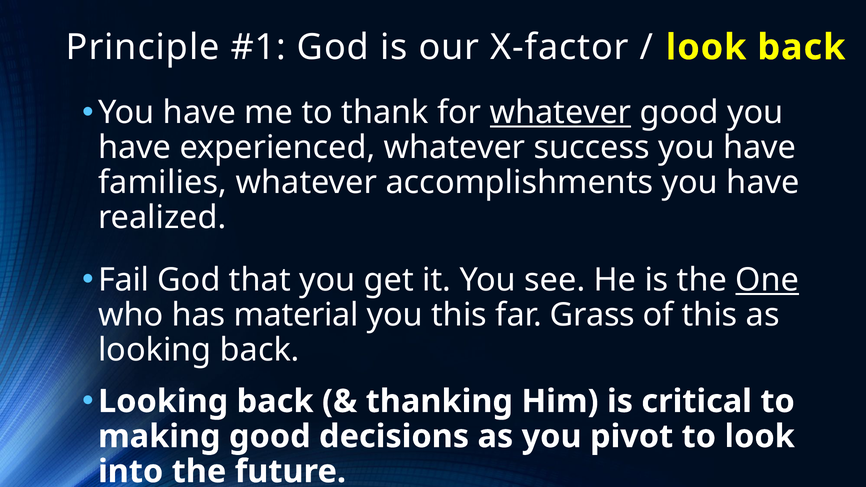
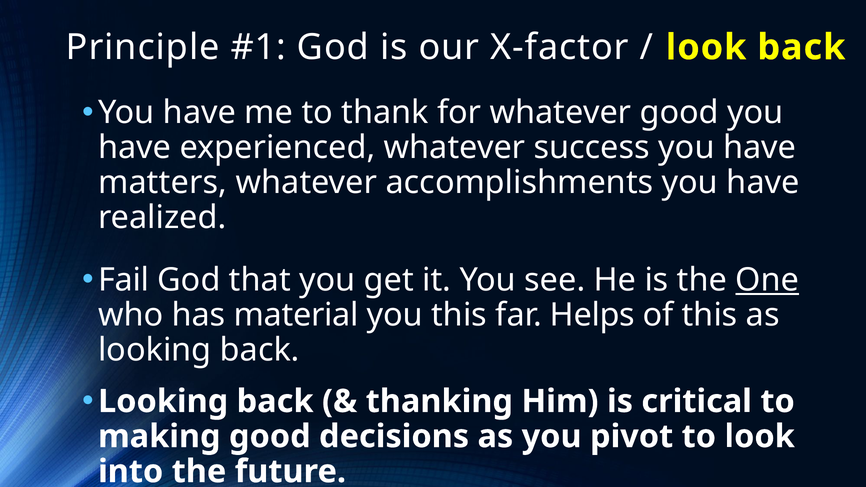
whatever underline: present -> none (561, 113)
families: families -> matters (163, 183)
Grass: Grass -> Helps (592, 315)
